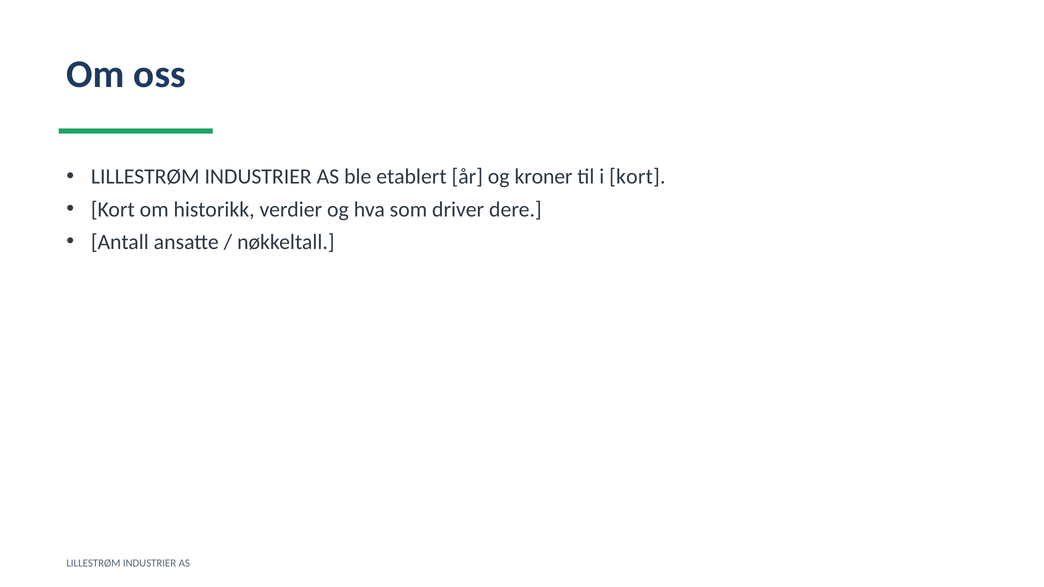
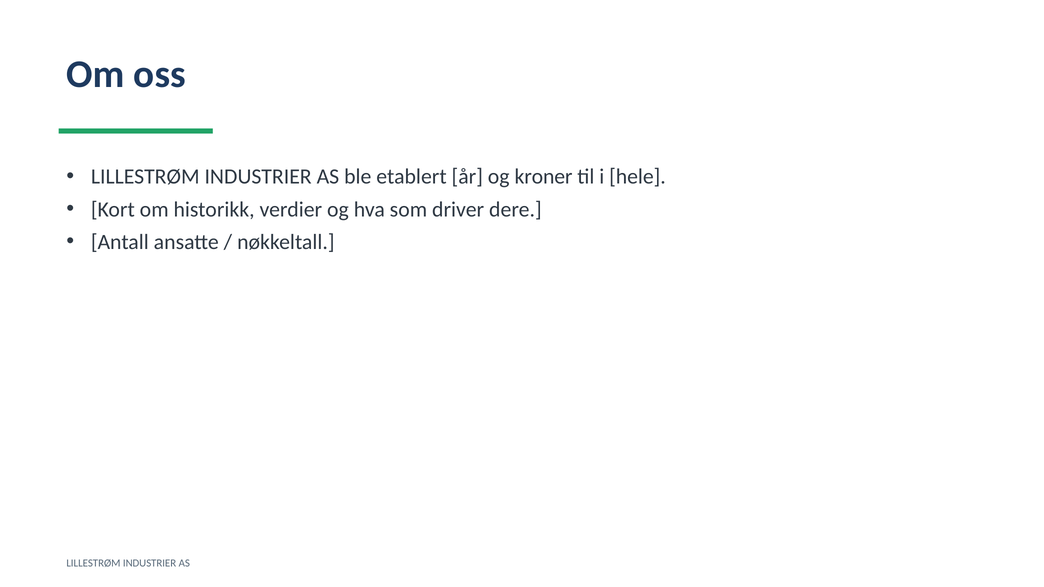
i kort: kort -> hele (638, 177)
